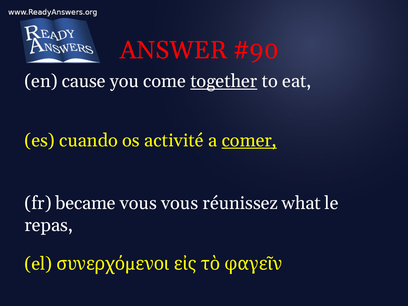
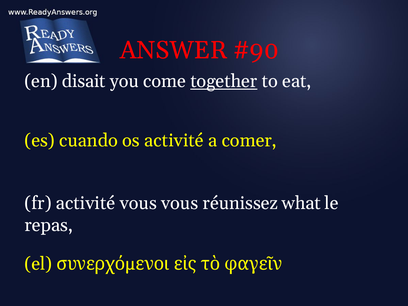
cause: cause -> disait (84, 81)
comer underline: present -> none (249, 140)
fr became: became -> activité (86, 203)
